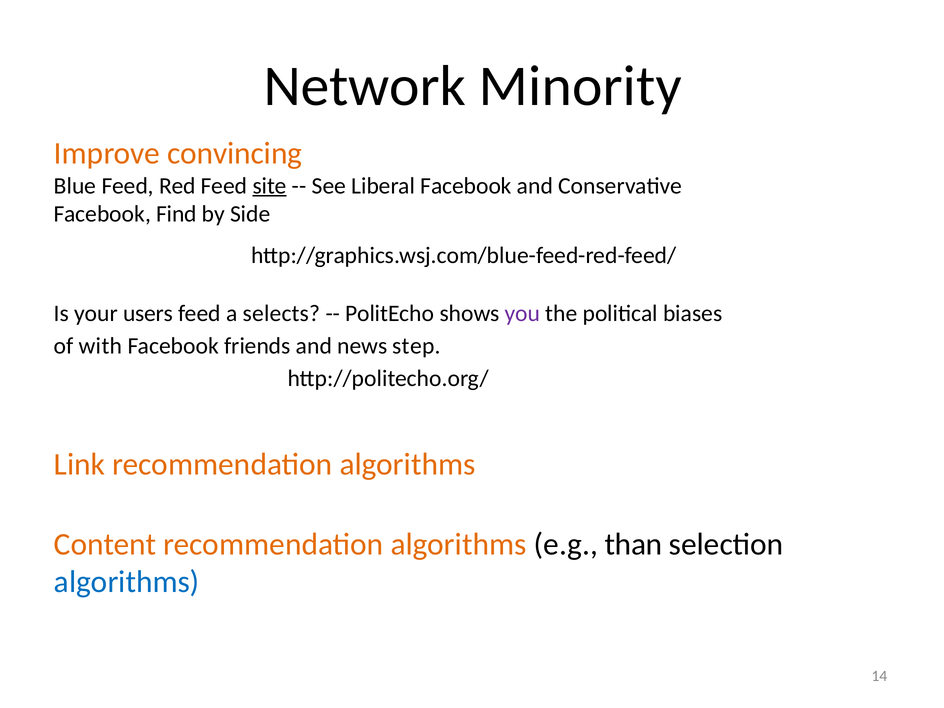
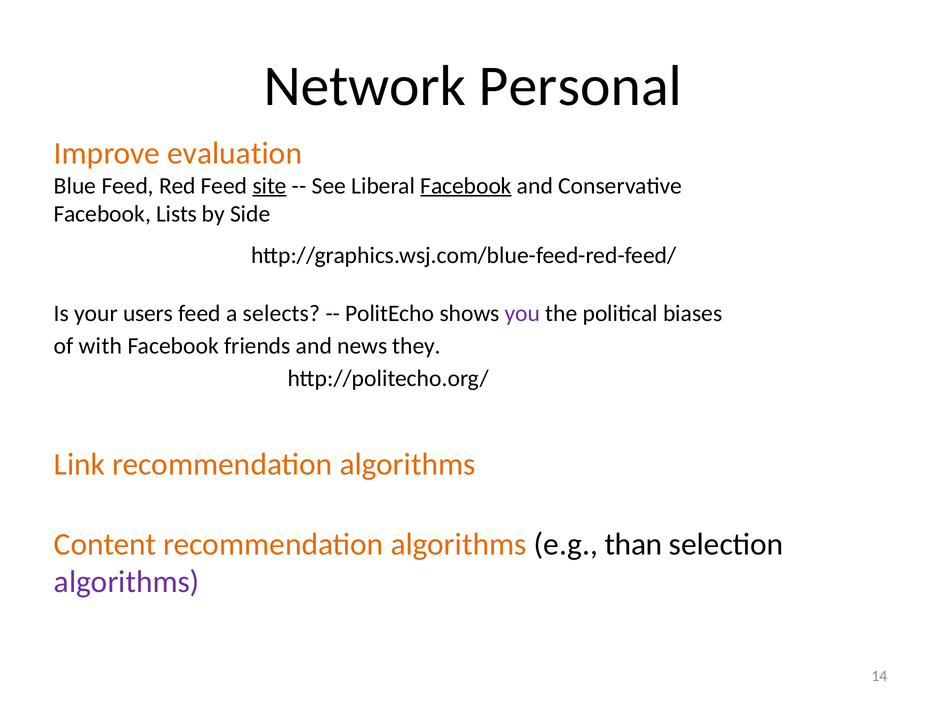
Minority: Minority -> Personal (580, 86)
convincing: convincing -> evaluation (235, 153)
Facebook underline: none -> present (466, 186)
Find: Find -> Lists (177, 214)
step: step -> they (417, 346)
algorithms colour: blue -> purple (127, 582)
